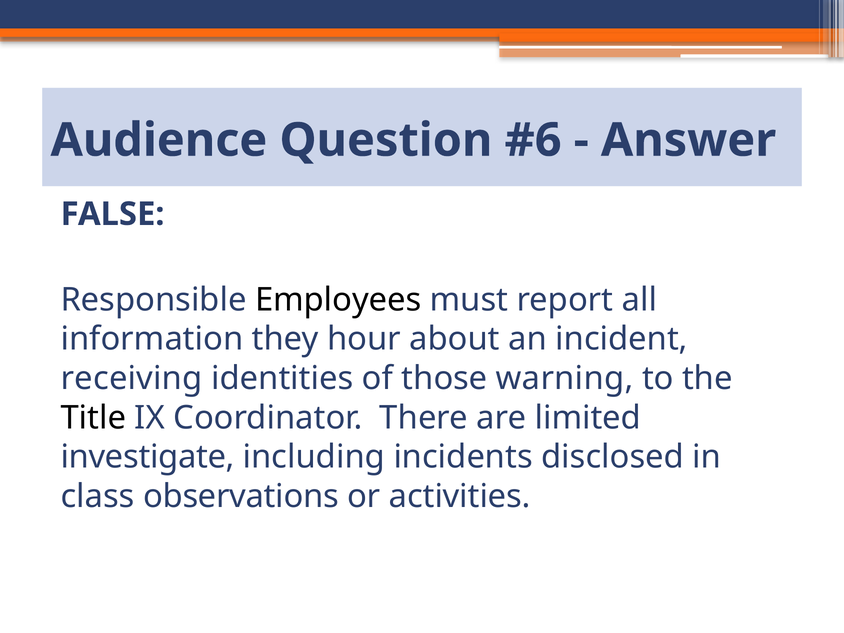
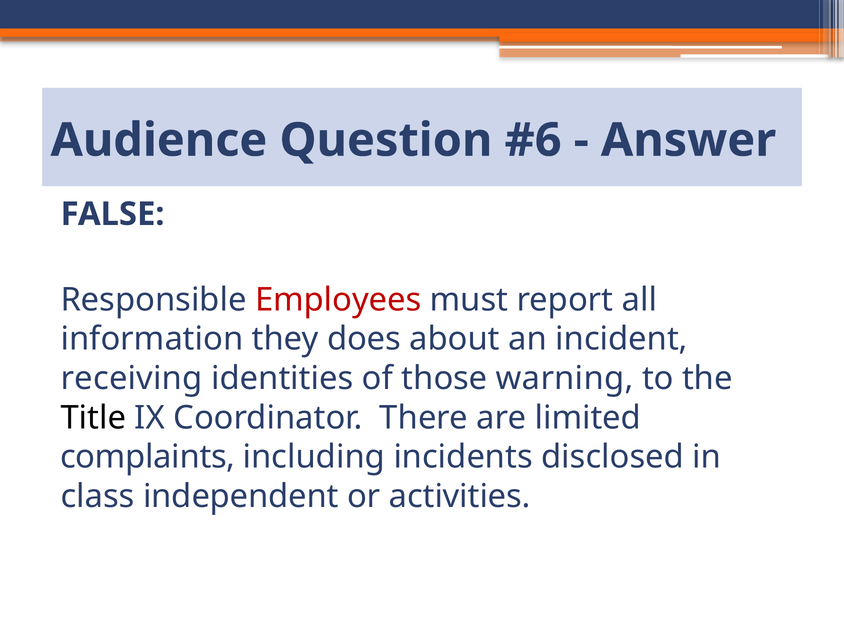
Employees colour: black -> red (338, 300)
hour: hour -> does (364, 339)
investigate: investigate -> complaints (148, 457)
observations: observations -> independent (241, 496)
